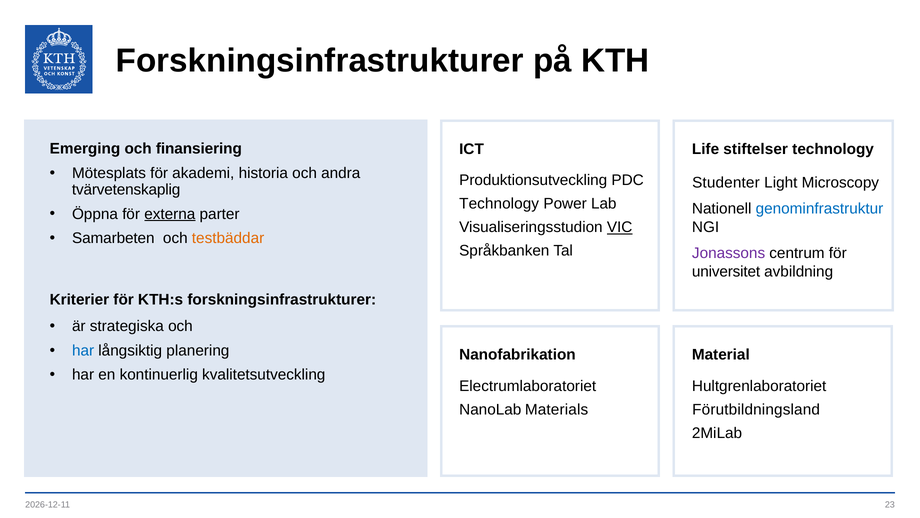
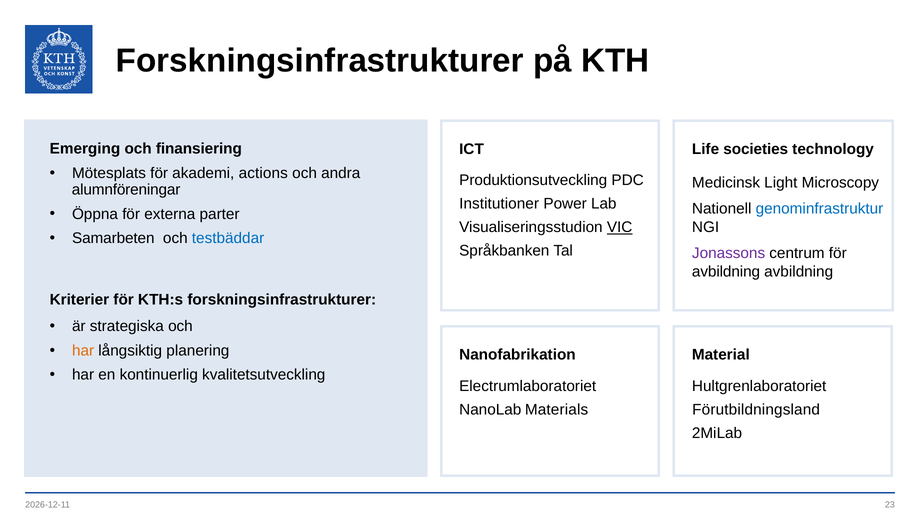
stiftelser: stiftelser -> societies (756, 149)
historia: historia -> actions (263, 173)
Studenter: Studenter -> Medicinsk (726, 183)
tvärvetenskaplig: tvärvetenskaplig -> alumnföreningar (126, 190)
Technology: Technology -> Institutioner (499, 204)
externa underline: present -> none (170, 214)
testbäddar colour: orange -> blue (228, 238)
universitet: universitet -> avbildning (726, 272)
har colour: blue -> orange (83, 350)
